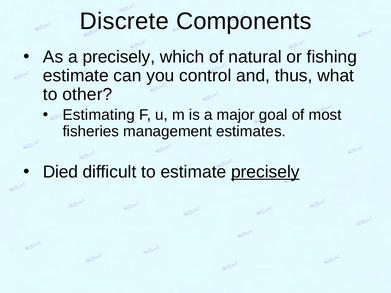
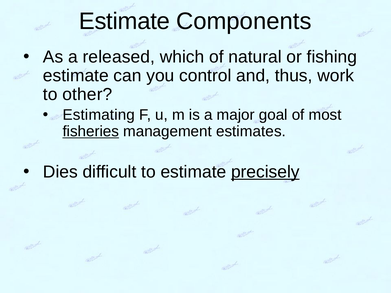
Discrete: Discrete -> Estimate (124, 21)
a precisely: precisely -> released (119, 57)
what: what -> work (336, 76)
fisheries underline: none -> present (91, 131)
Died: Died -> Dies (60, 172)
